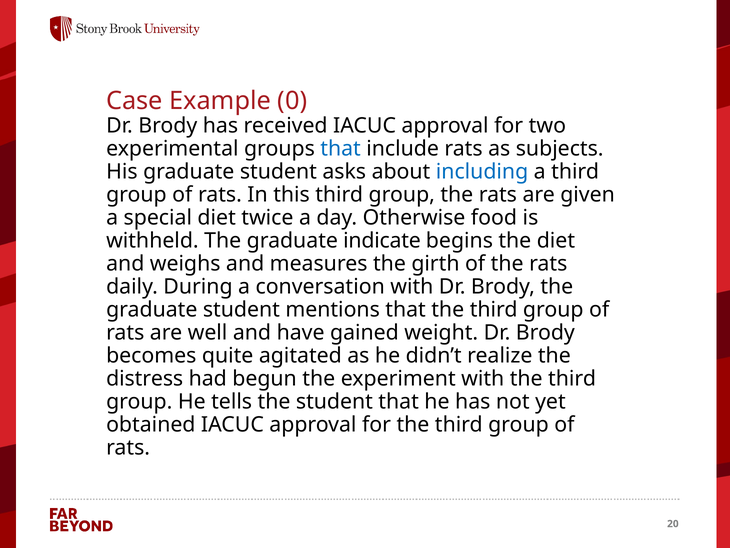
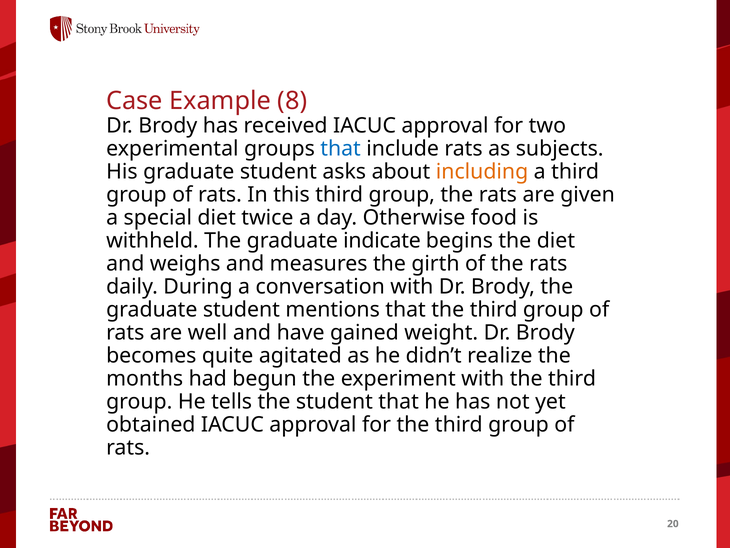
0: 0 -> 8 (292, 101)
including colour: blue -> orange (482, 171)
distress: distress -> months (145, 378)
